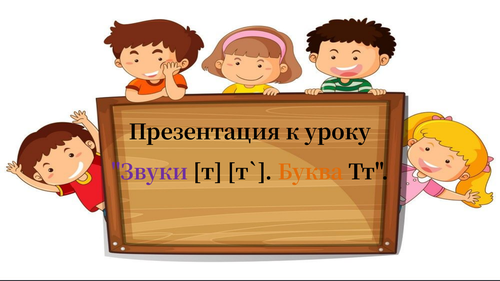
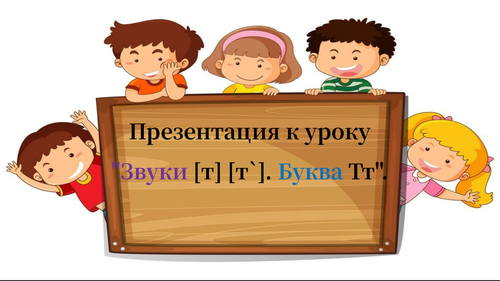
Буква colour: orange -> blue (311, 172)
